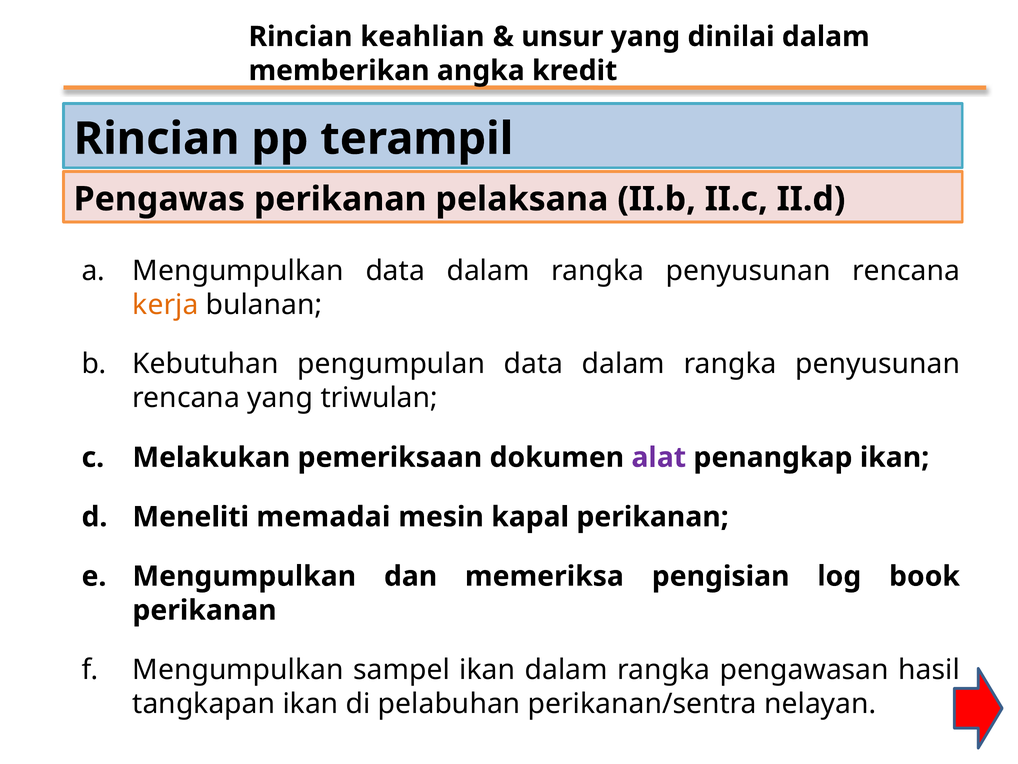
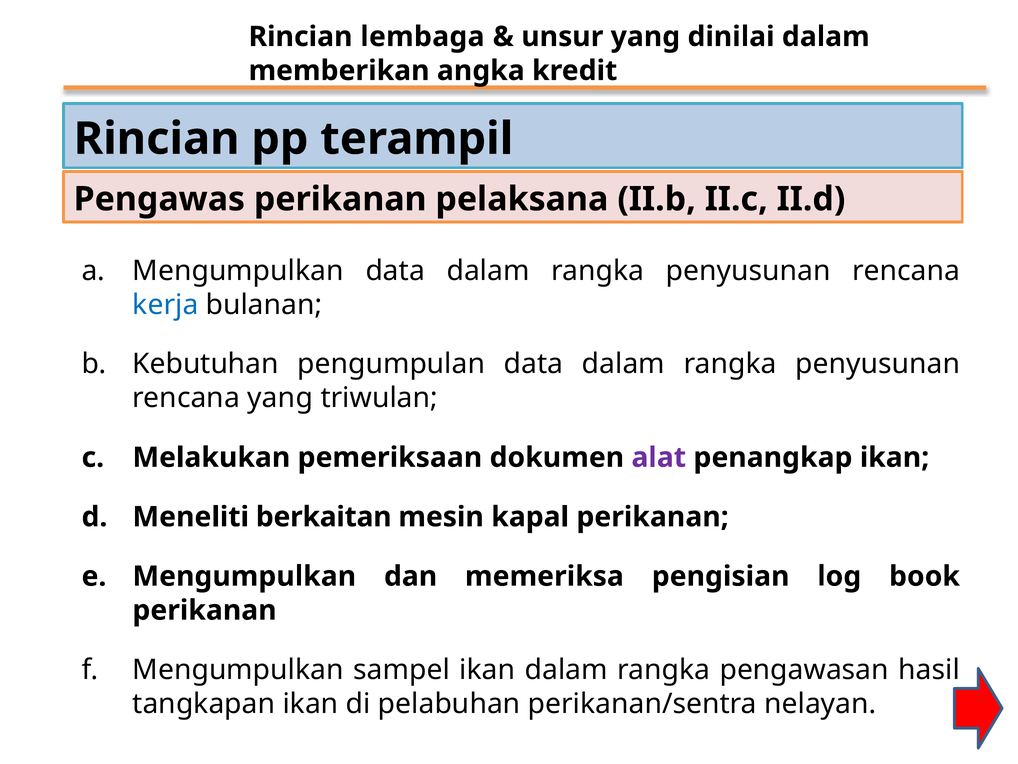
keahlian: keahlian -> lembaga (422, 37)
kerja colour: orange -> blue (165, 304)
memadai: memadai -> berkaitan (324, 517)
